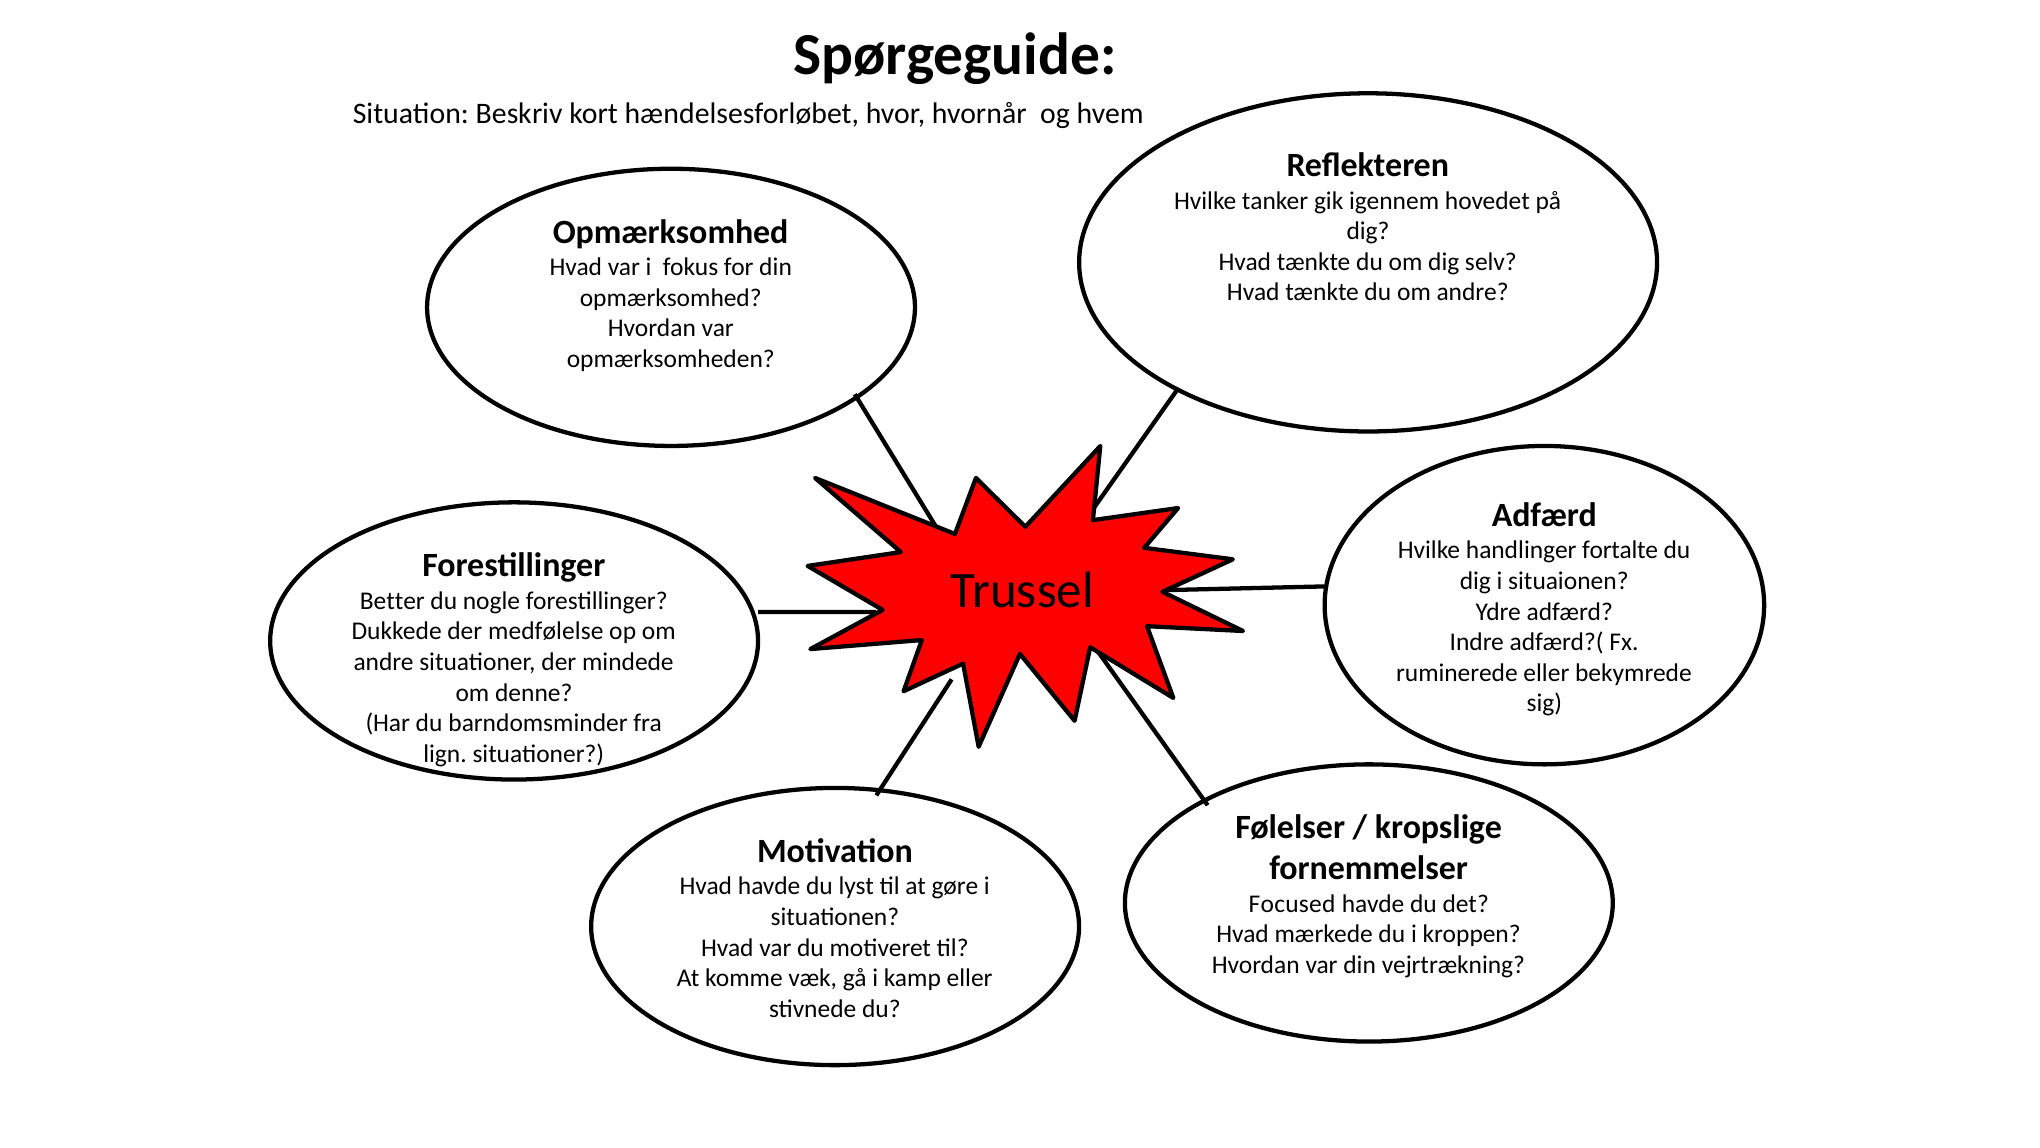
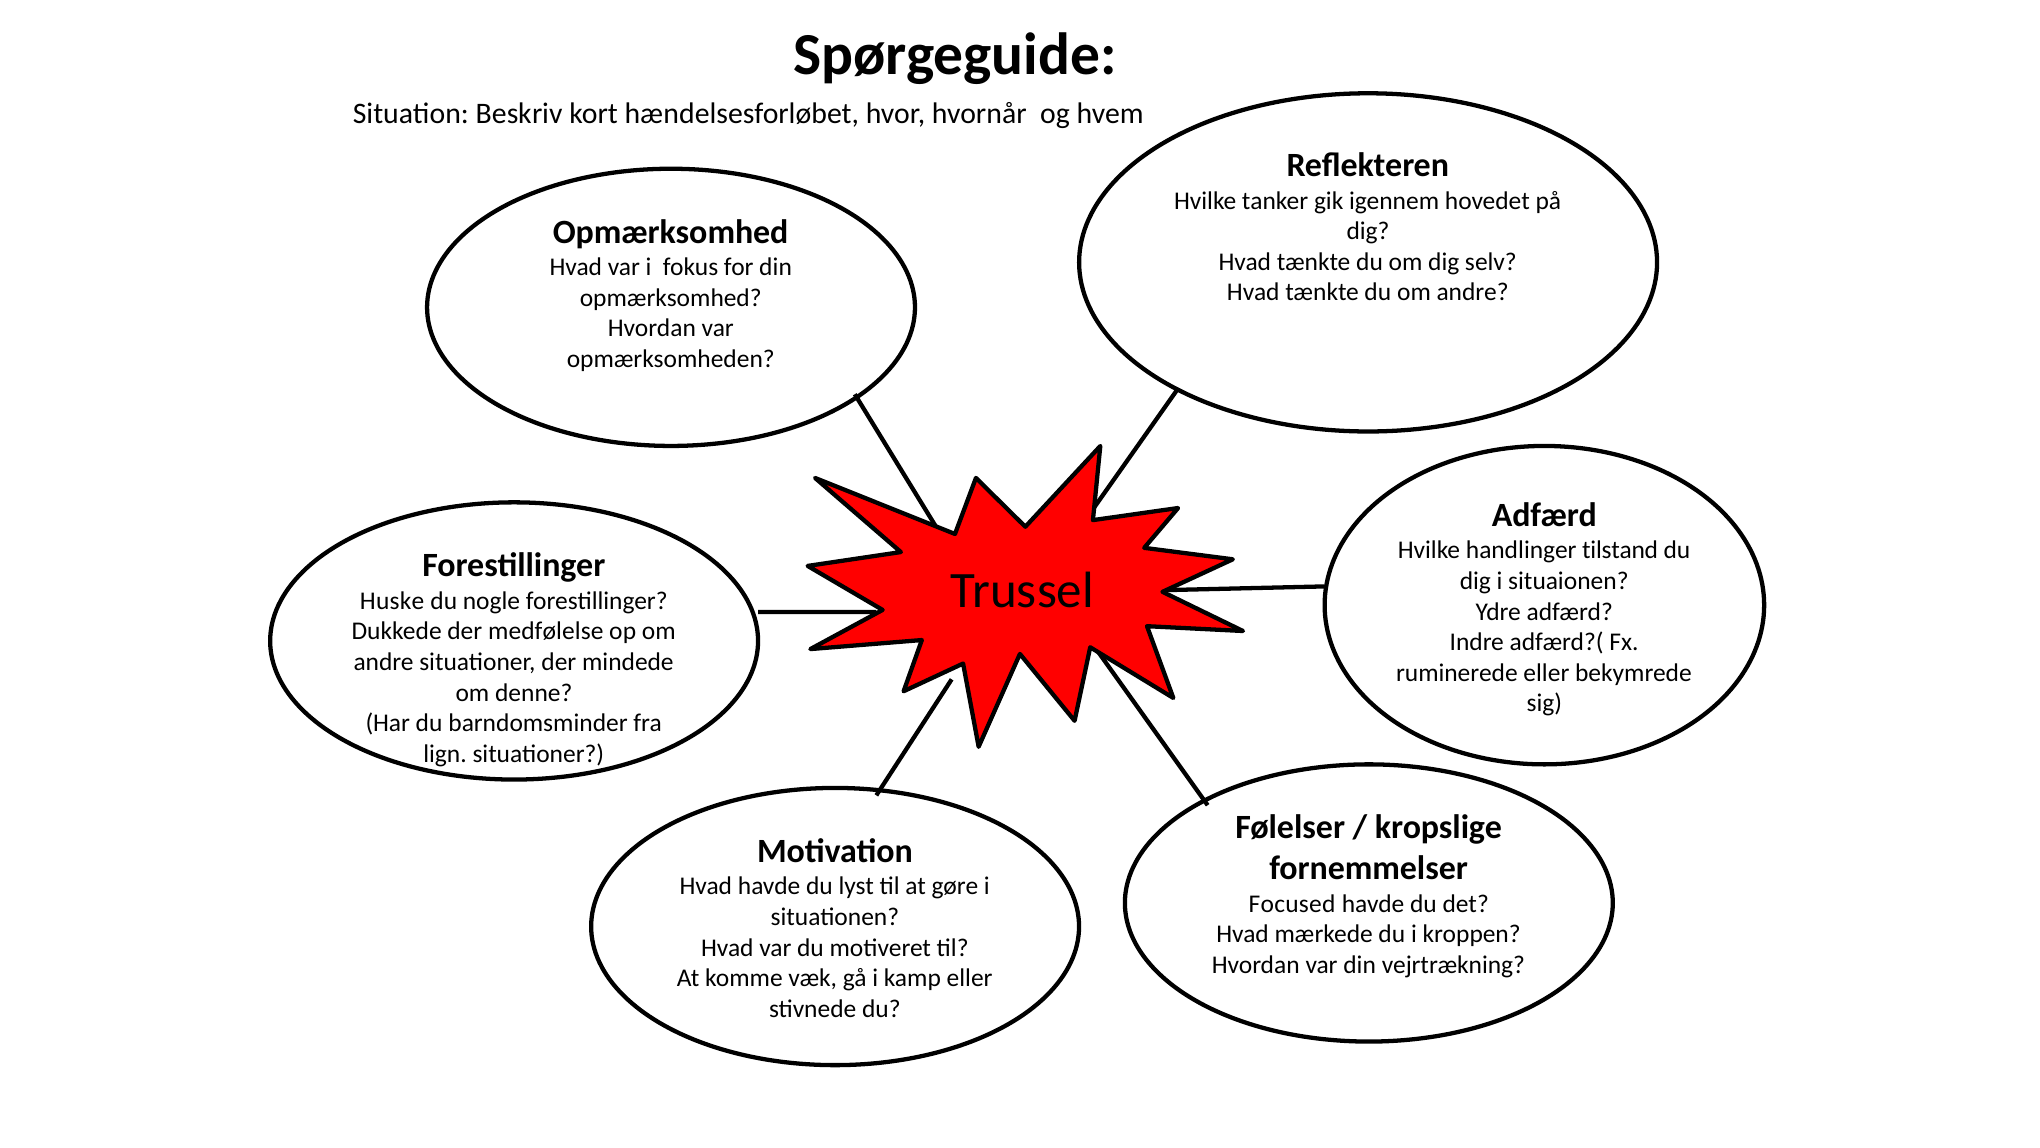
fortalte: fortalte -> tilstand (1620, 550)
Better: Better -> Huske (392, 601)
